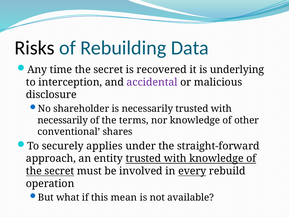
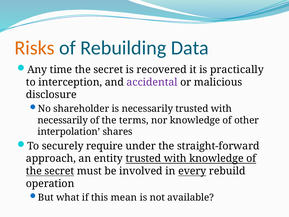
Risks colour: black -> orange (35, 48)
underlying: underlying -> practically (237, 70)
conventional: conventional -> interpolation (69, 132)
applies: applies -> require (105, 146)
